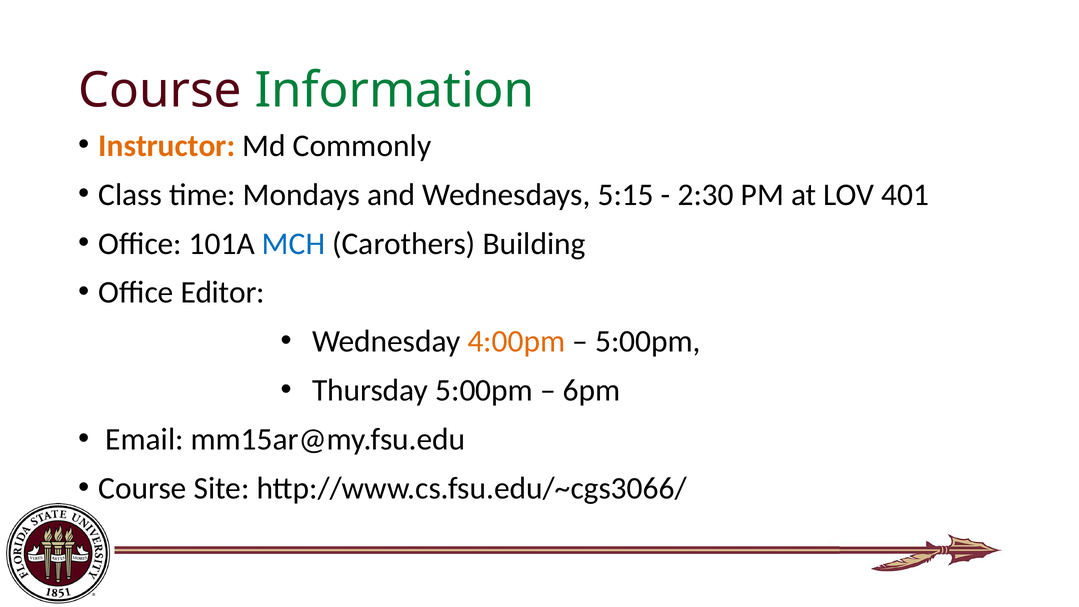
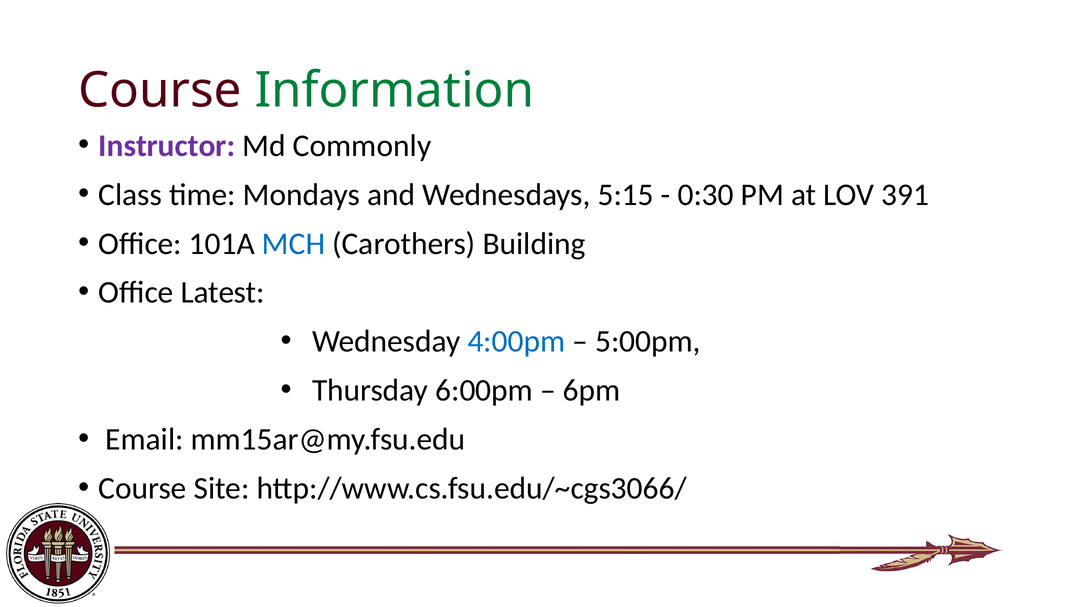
Instructor colour: orange -> purple (167, 146)
2:30: 2:30 -> 0:30 (706, 195)
401: 401 -> 391 (905, 195)
Editor: Editor -> Latest (223, 293)
4:00pm colour: orange -> blue (516, 342)
Thursday 5:00pm: 5:00pm -> 6:00pm (484, 390)
